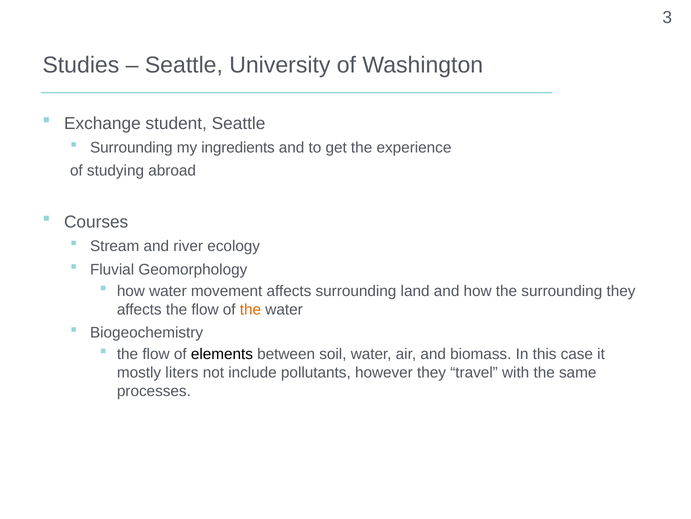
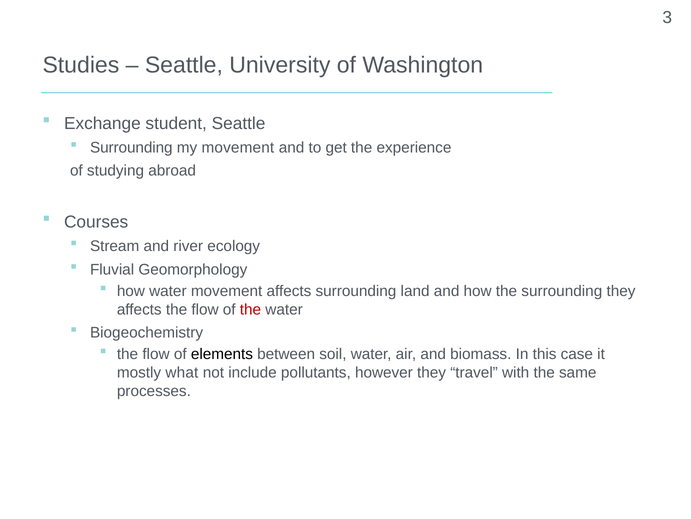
my ingredients: ingredients -> movement (238, 147)
the colour: orange -> red (250, 309)
liters: liters -> what (182, 372)
